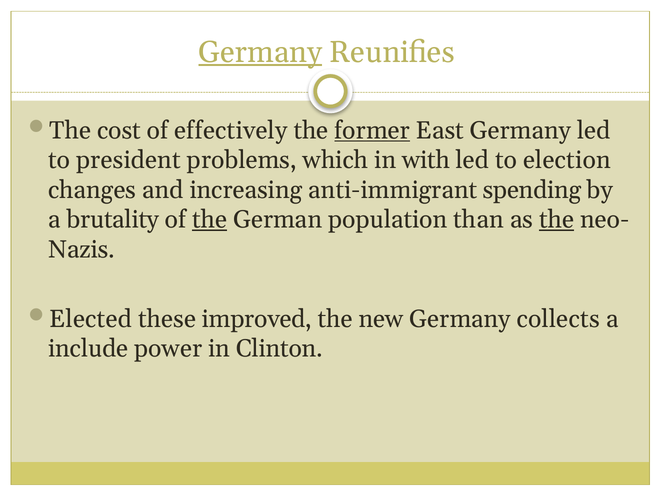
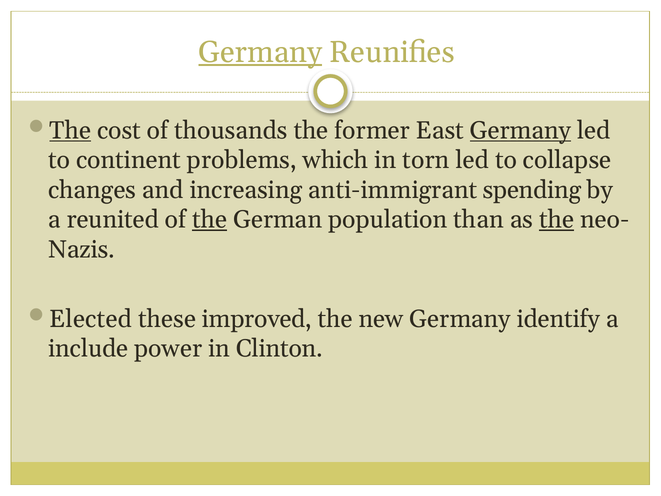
The underline: none -> present (70, 130)
effectively: effectively -> thousands (231, 130)
former underline: present -> none (372, 130)
Germany underline: none -> present (520, 130)
president: president -> continent (128, 160)
with: with -> torn (426, 160)
election: election -> collapse (567, 160)
brutality: brutality -> reunited (113, 220)
collects: collects -> identify (558, 319)
